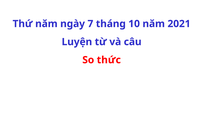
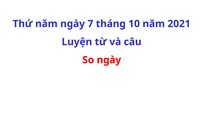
So thức: thức -> ngày (109, 60)
